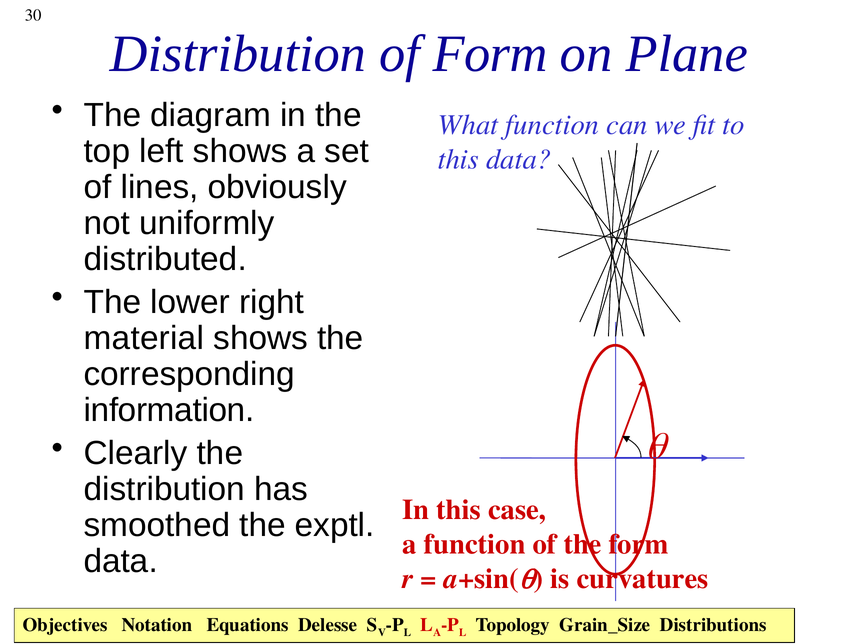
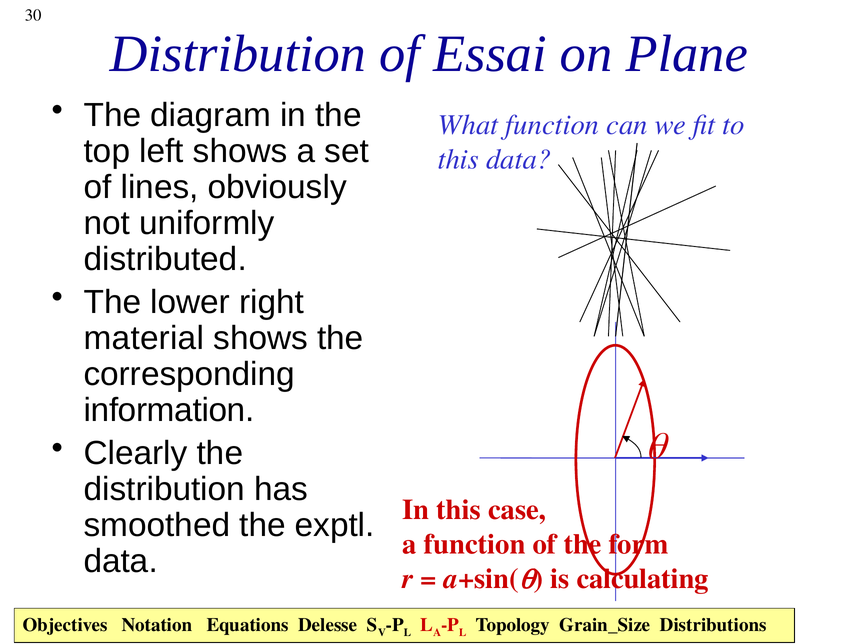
of Form: Form -> Essai (490, 54)
curvatures: curvatures -> calculating (643, 579)
